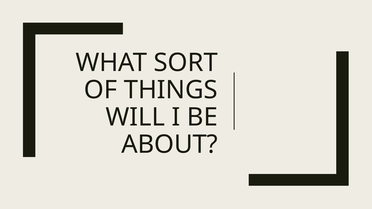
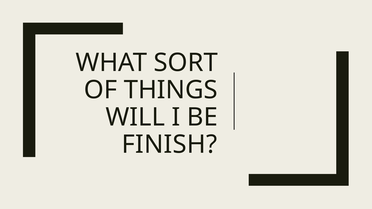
ABOUT: ABOUT -> FINISH (169, 145)
